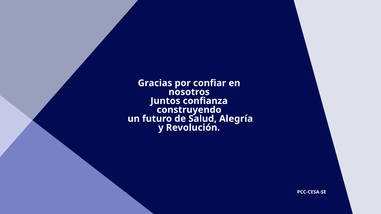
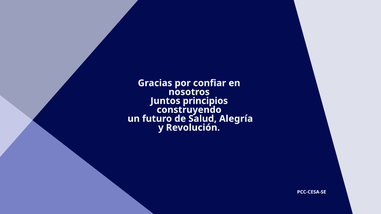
confianza: confianza -> principios (205, 101)
